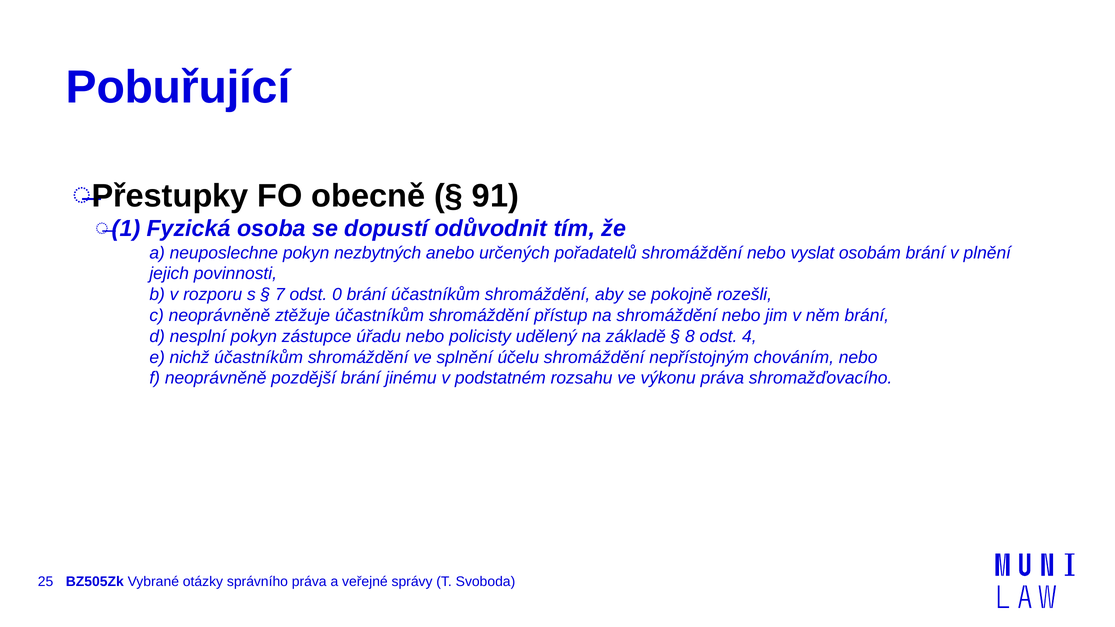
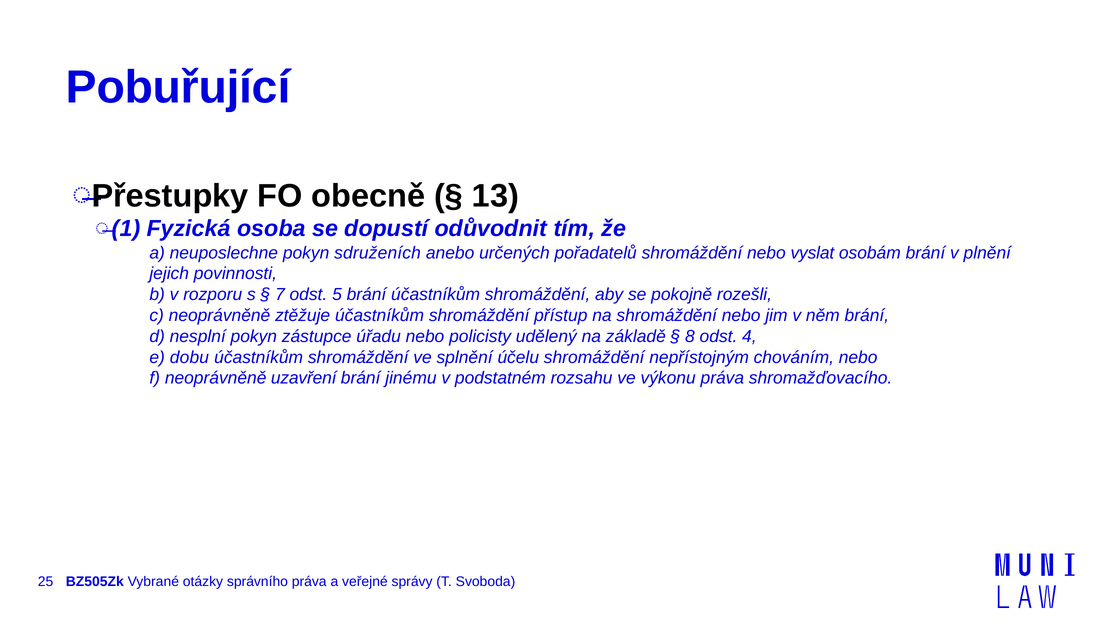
91: 91 -> 13 (495, 196)
nezbytných: nezbytných -> sdruženích (378, 253)
0: 0 -> 5 (337, 295)
nichž: nichž -> dobu (189, 357)
pozdější: pozdější -> uzavření (304, 378)
